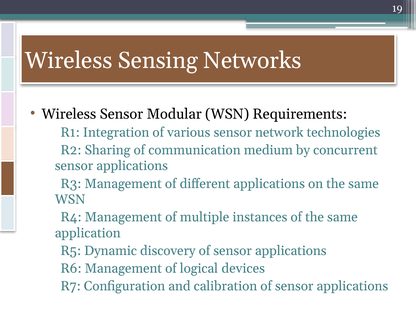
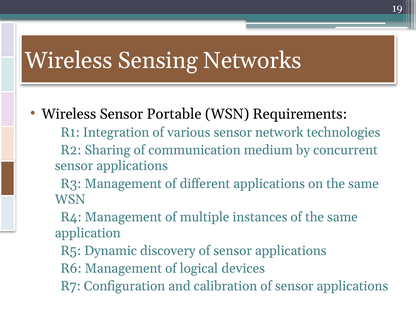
Modular: Modular -> Portable (174, 114)
